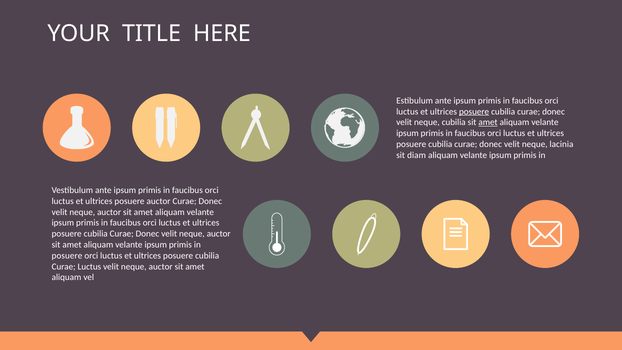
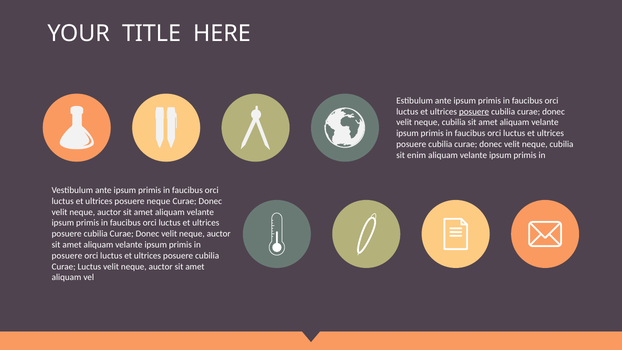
amet underline: present -> none (488, 122)
lacinia: lacinia -> cubilia (561, 144)
diam: diam -> enim (417, 155)
posuere auctor: auctor -> neque (158, 201)
